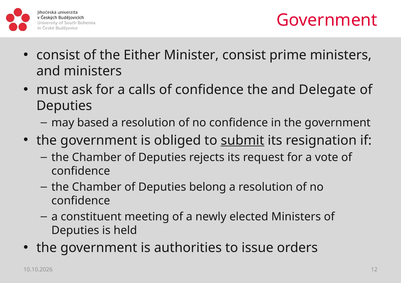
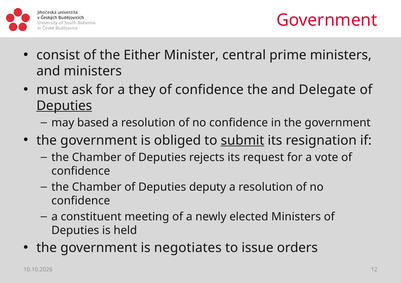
Minister consist: consist -> central (244, 55)
calls: calls -> they (142, 90)
Deputies underline: none -> present (64, 106)
belong: belong -> deputy (208, 187)
authorities: authorities -> negotiates (188, 248)
